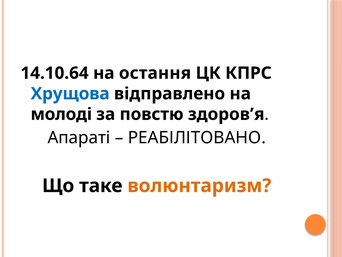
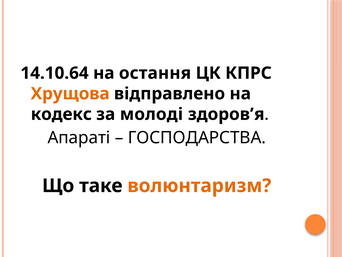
Хрущова colour: blue -> orange (70, 94)
молоді: молоді -> кодекс (61, 114)
повстю: повстю -> молоді (151, 114)
РЕАБІЛІТОВАНО: РЕАБІЛІТОВАНО -> ГОСПОДАРСТВА (197, 137)
